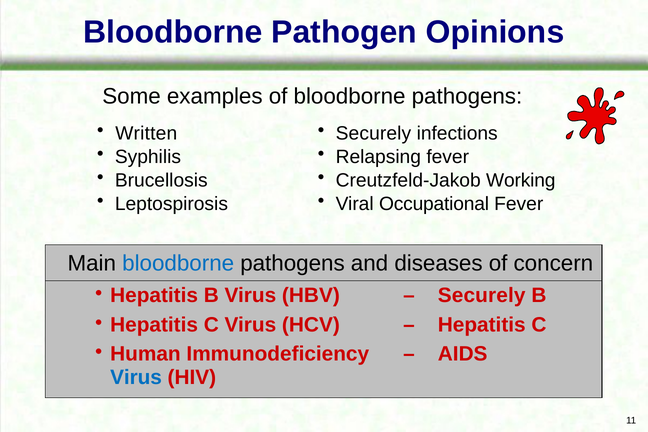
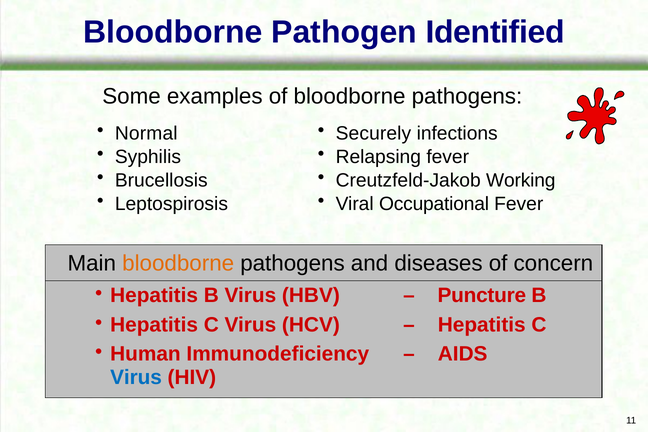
Opinions: Opinions -> Identified (495, 32)
Written: Written -> Normal (146, 133)
bloodborne colour: blue -> orange (178, 263)
Securely: Securely -> Puncture (482, 296)
